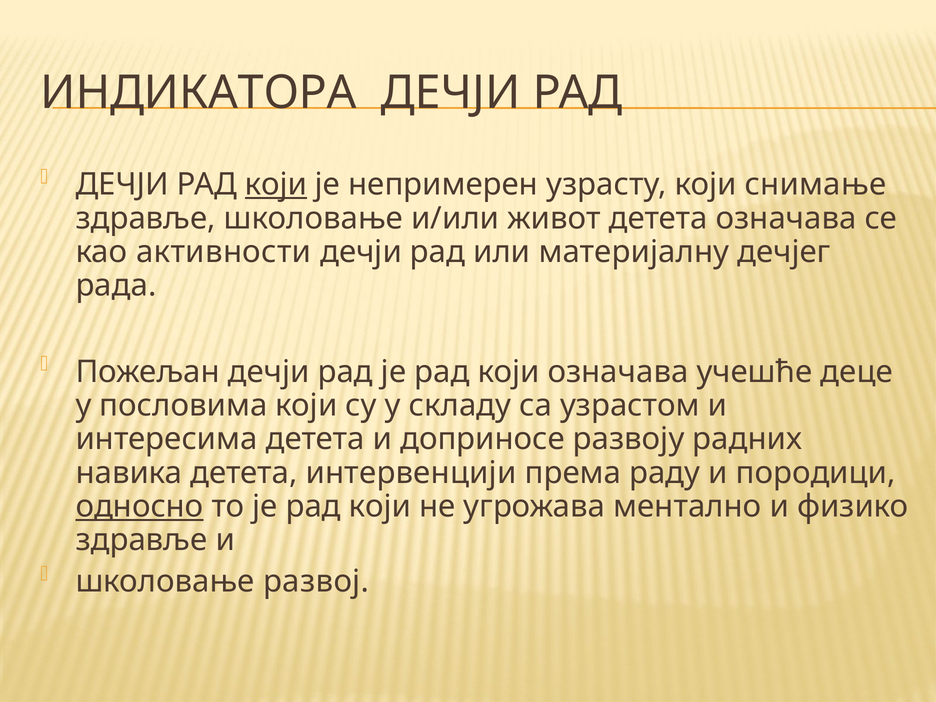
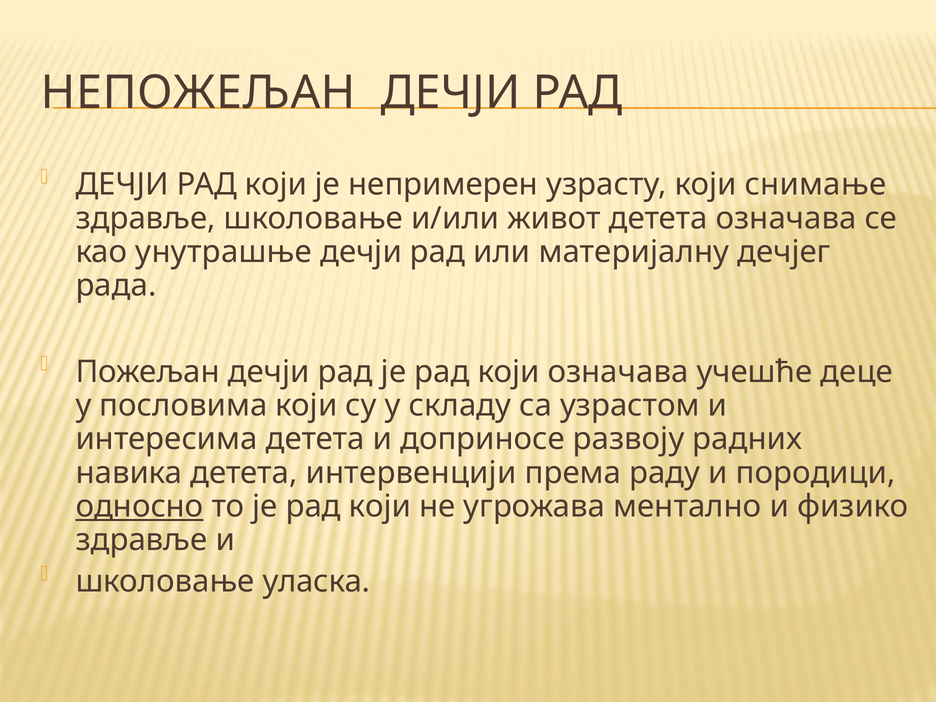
ИНДИКАТОРА: ИНДИКАТОРА -> НЕПОЖЕЉАН (198, 93)
који underline: present -> none (276, 185)
активности: активности -> унутрашње (224, 252)
развој: развој -> уласка (316, 581)
